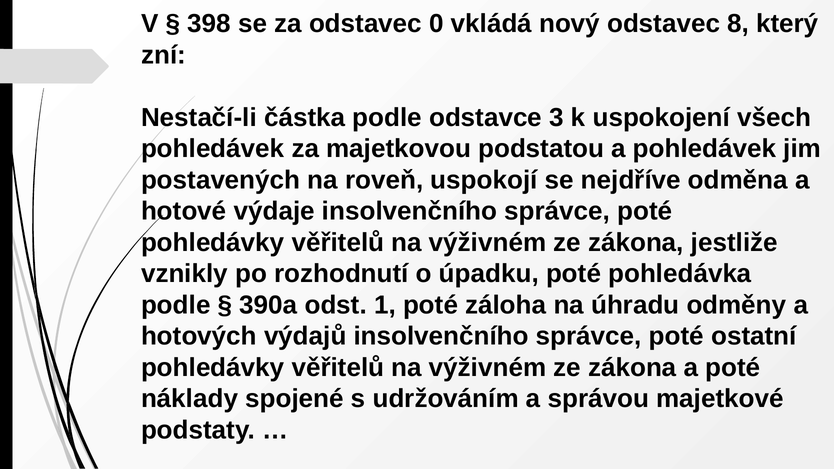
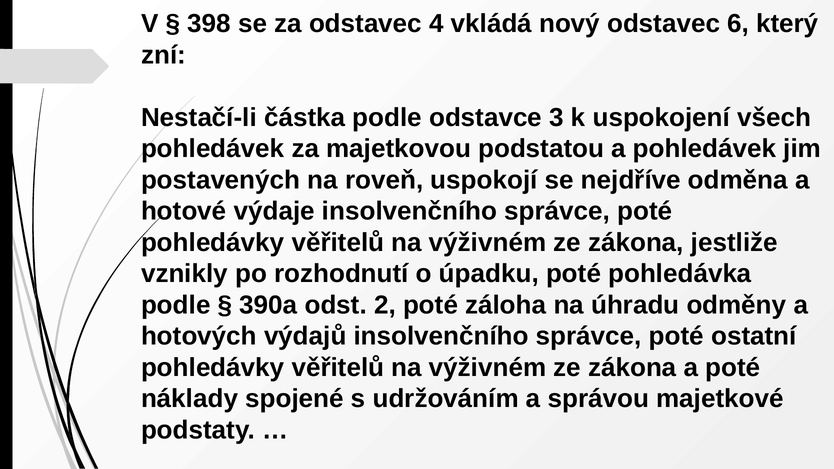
0: 0 -> 4 (436, 24)
8: 8 -> 6 (738, 24)
1: 1 -> 2 (385, 305)
